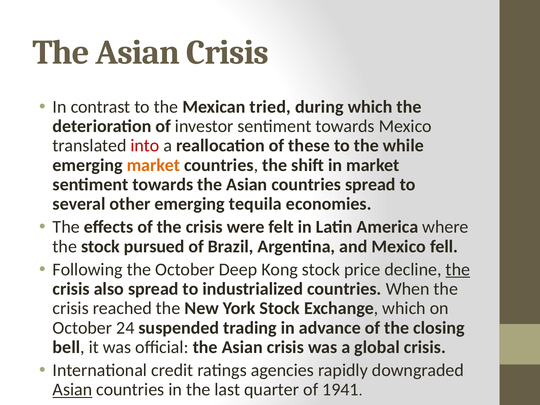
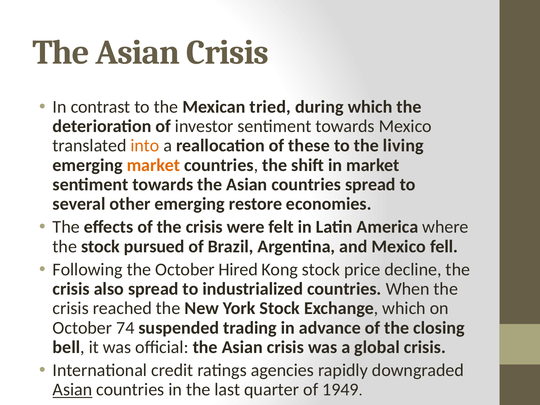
into colour: red -> orange (145, 146)
while: while -> living (403, 146)
tequila: tequila -> restore (255, 204)
Deep: Deep -> Hired (238, 269)
the underline: present -> none (458, 269)
24: 24 -> 74 (125, 328)
1941: 1941 -> 1949 (340, 390)
